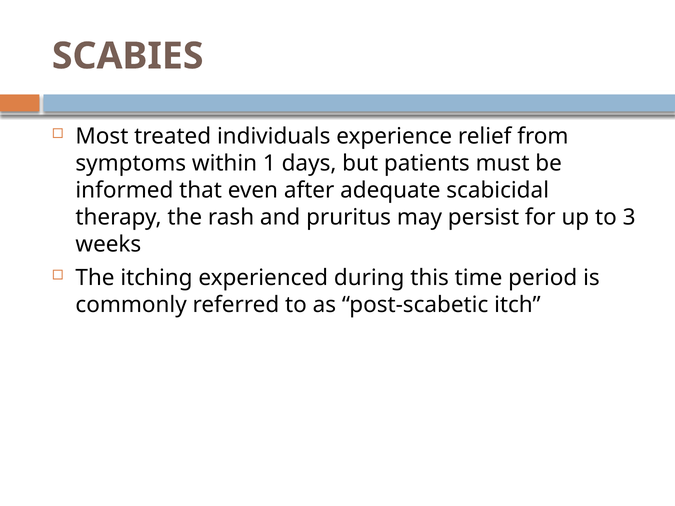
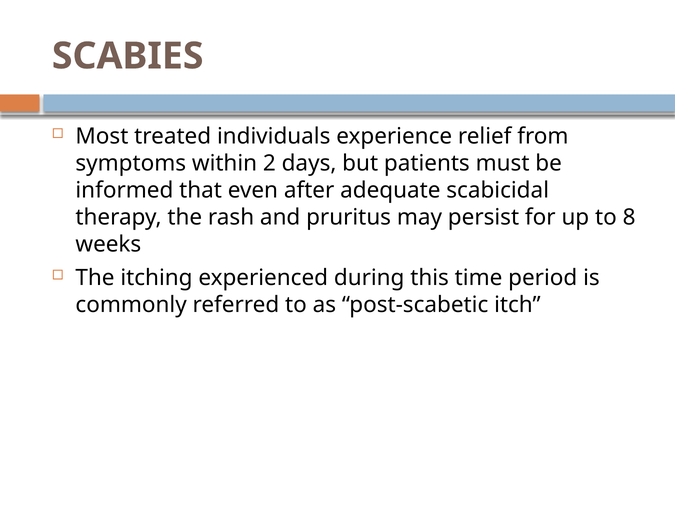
1: 1 -> 2 (269, 164)
3: 3 -> 8 (629, 218)
